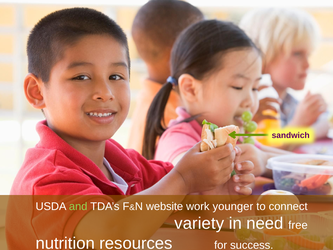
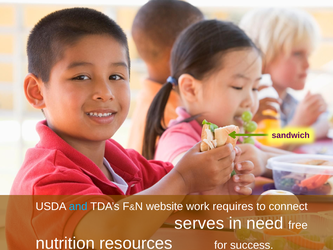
and colour: light green -> light blue (78, 206)
younger: younger -> requires (233, 206)
variety: variety -> serves (199, 223)
